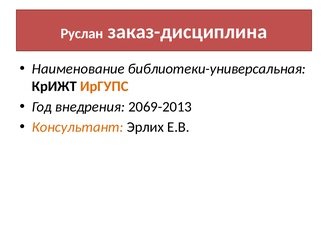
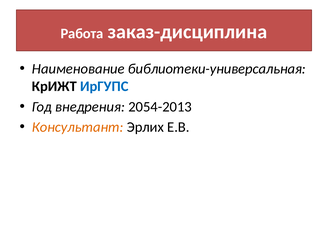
Руслан: Руслан -> Работа (82, 34)
ИрГУПС colour: orange -> blue (104, 86)
2069-2013: 2069-2013 -> 2054-2013 (160, 107)
